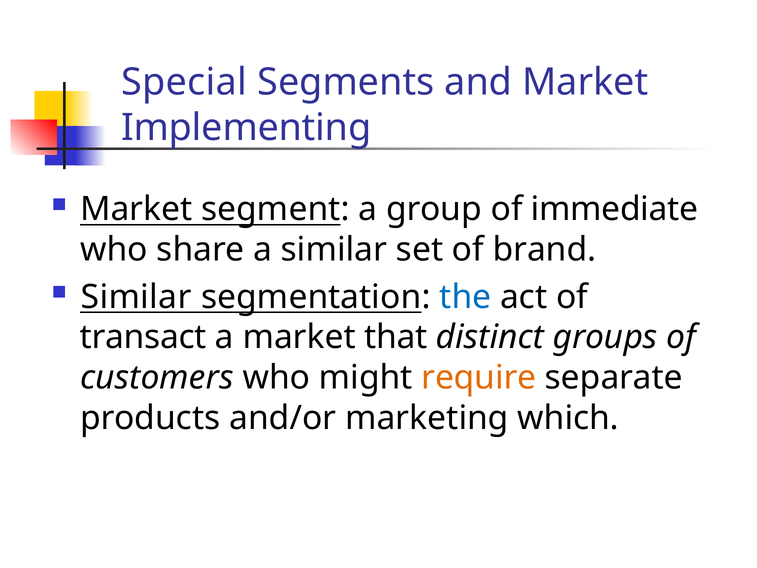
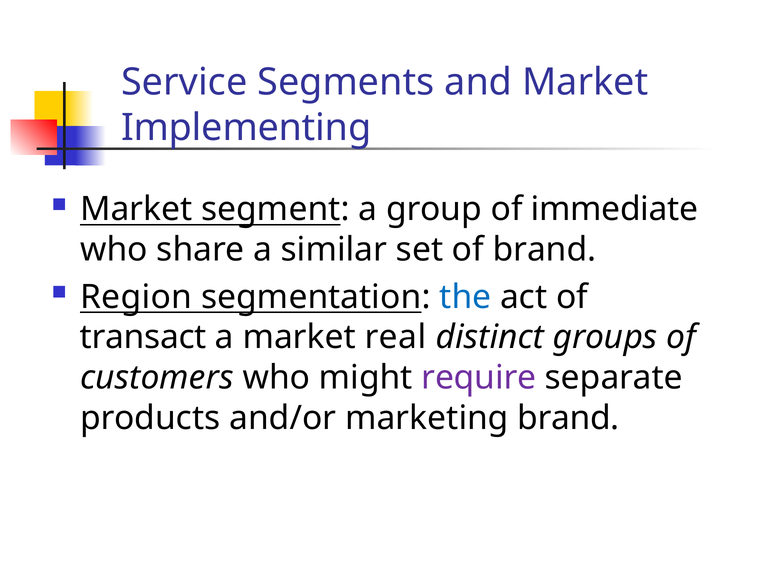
Special: Special -> Service (184, 82)
Similar: Similar -> Region (136, 297)
that: that -> real (395, 337)
require colour: orange -> purple (479, 378)
marketing which: which -> brand (568, 418)
